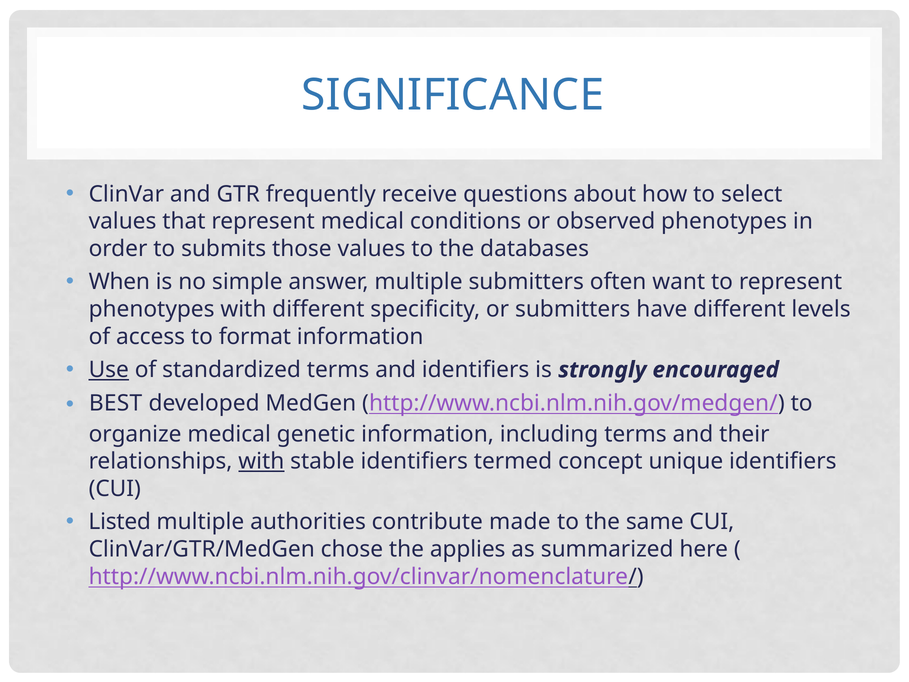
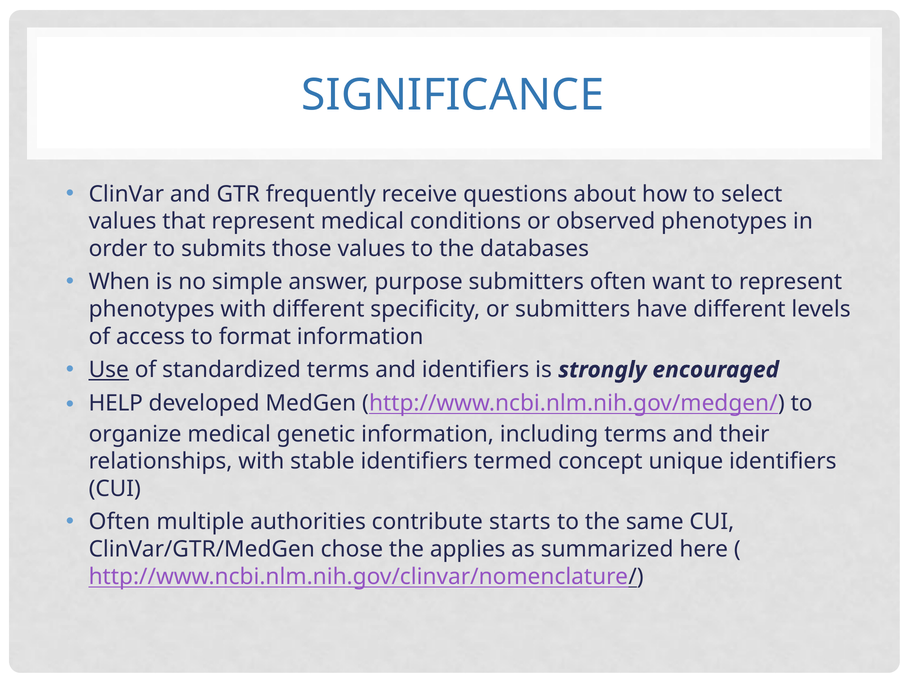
answer multiple: multiple -> purpose (419, 282)
BEST: BEST -> HELP (116, 403)
with underline: present -> none (261, 461)
Listed: Listed -> Often (119, 522)
made: made -> starts (520, 522)
